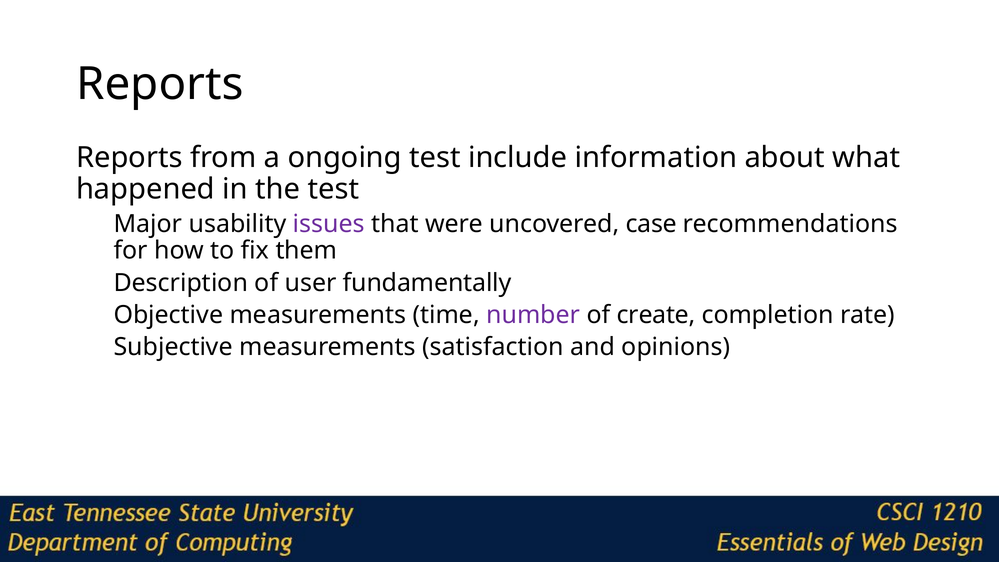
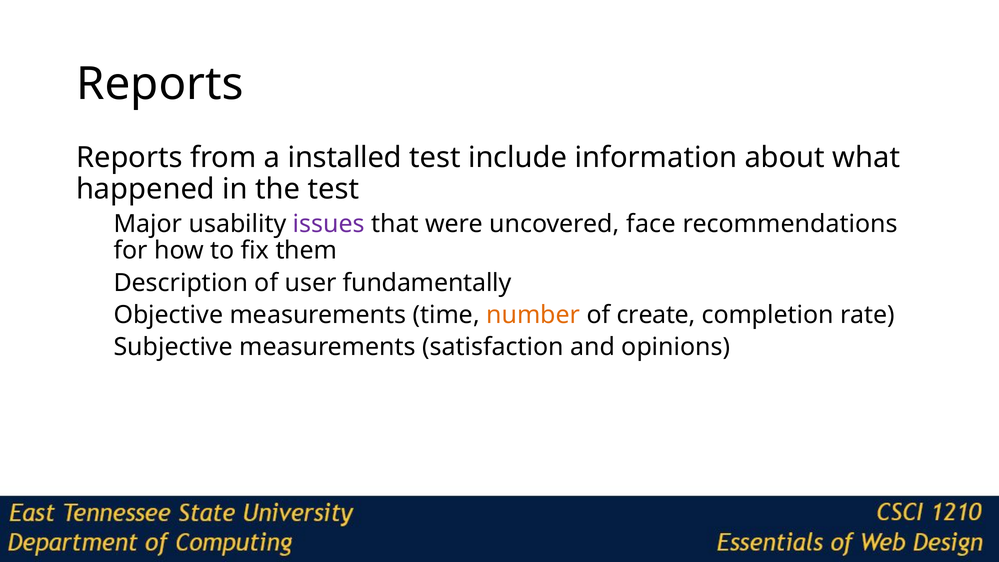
ongoing: ongoing -> installed (345, 158)
case: case -> face (651, 224)
number colour: purple -> orange (533, 315)
